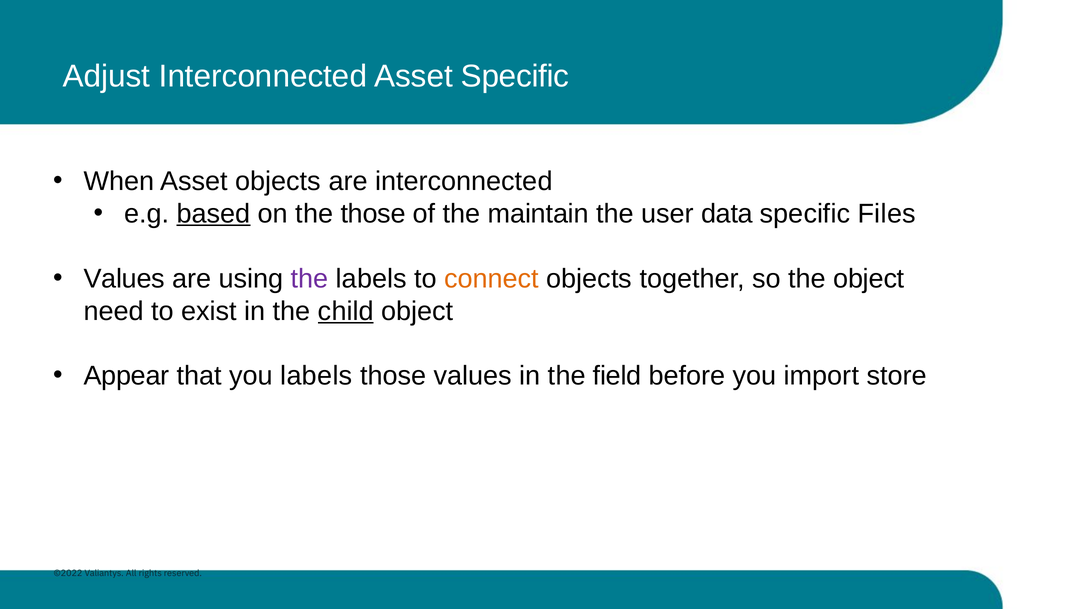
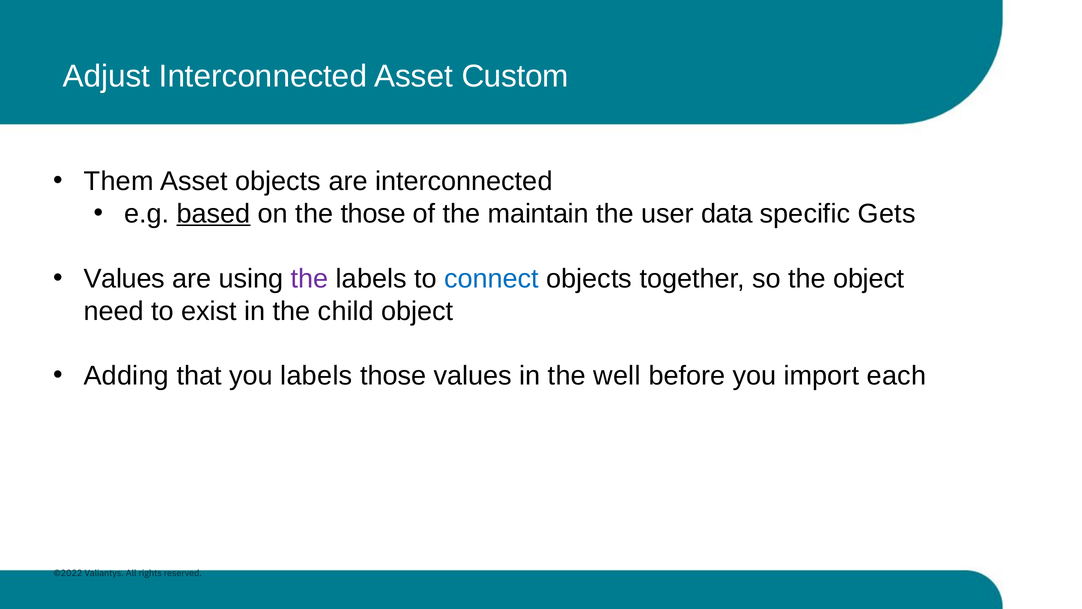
Asset Specific: Specific -> Custom (515, 76)
When: When -> Them (119, 181)
Files: Files -> Gets (887, 214)
connect colour: orange -> blue (492, 278)
child underline: present -> none (346, 311)
Appear: Appear -> Adding (126, 376)
field: field -> well (617, 376)
store: store -> each (896, 376)
